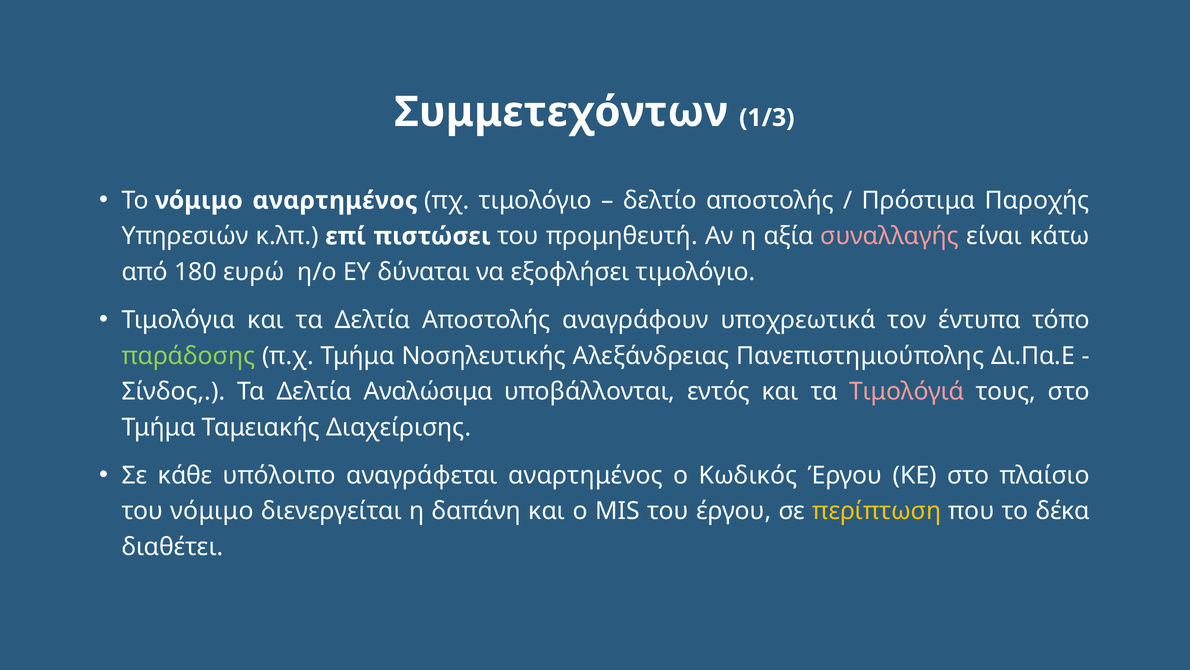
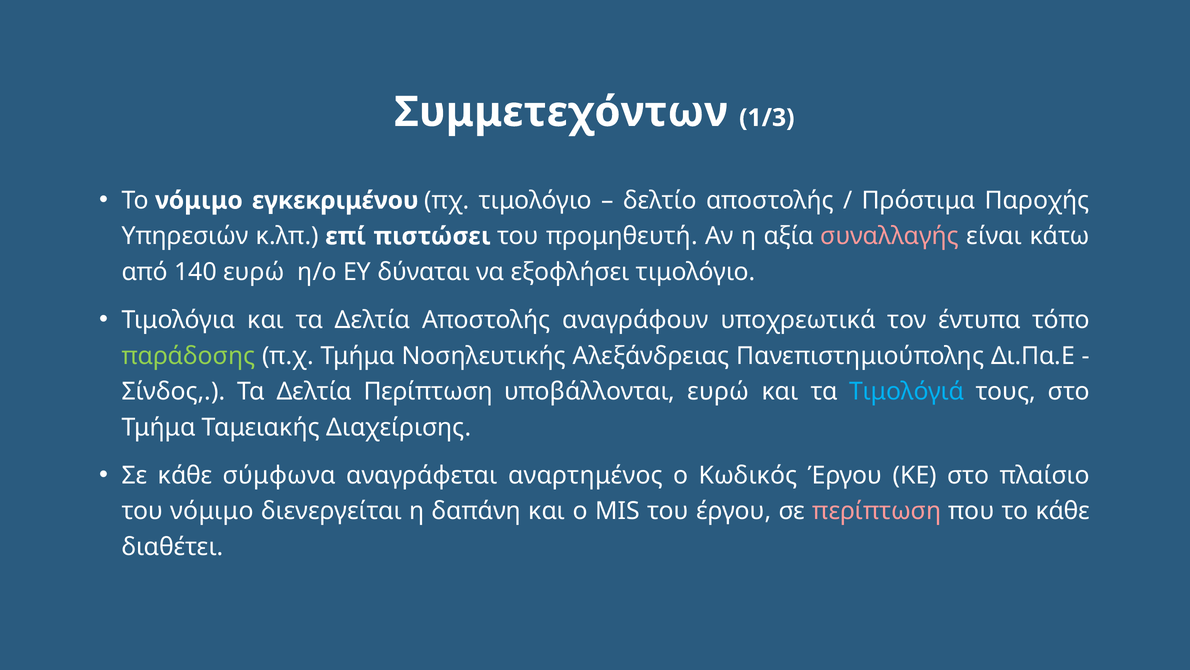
νόμιμο αναρτημένος: αναρτημένος -> εγκεκριμένου (335, 200)
180: 180 -> 140 (195, 272)
Δελτία Αναλώσιμα: Αναλώσιμα -> Περίπτωση (428, 391)
υποβάλλονται εντός: εντός -> ευρώ (718, 391)
Τιμολόγιά colour: pink -> light blue (907, 391)
υπόλοιπο: υπόλοιπο -> σύμφωνα (279, 475)
περίπτωση colour: yellow -> pink (877, 511)
το δέκα: δέκα -> κάθε (1063, 511)
